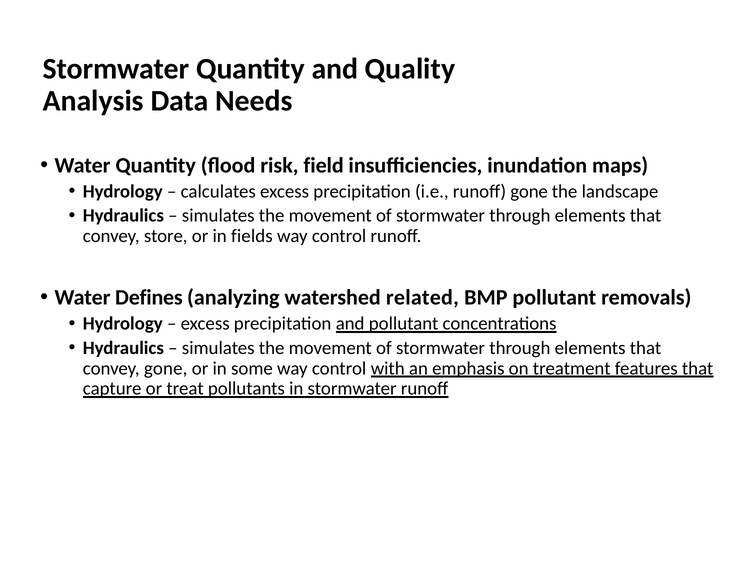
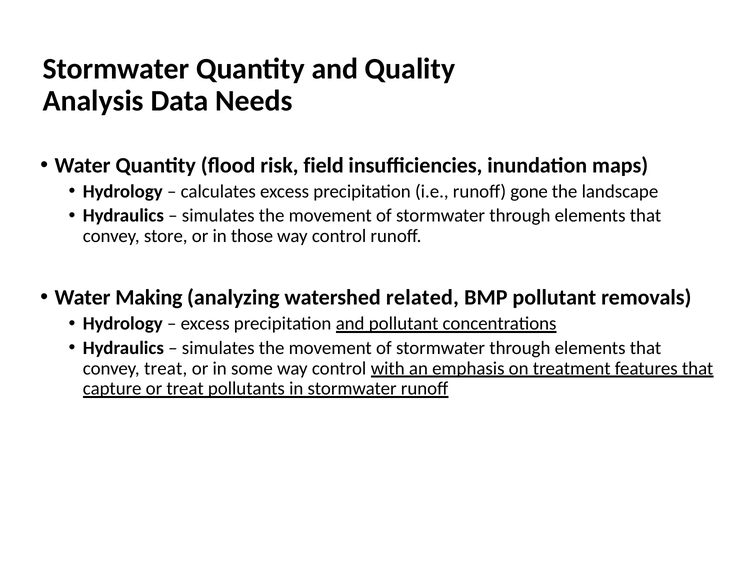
fields: fields -> those (252, 236)
Defines: Defines -> Making (149, 298)
convey gone: gone -> treat (166, 368)
